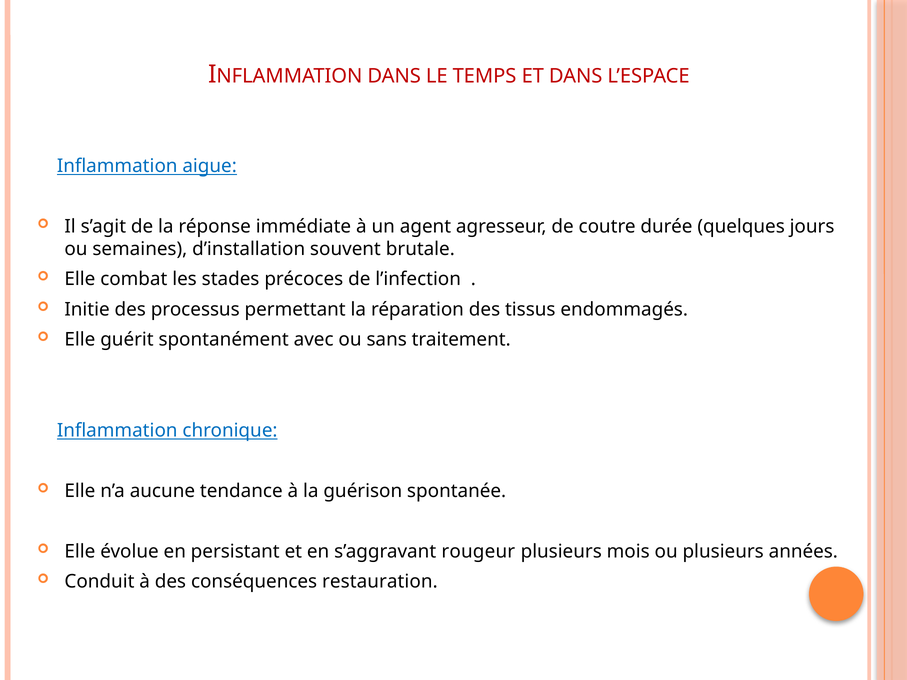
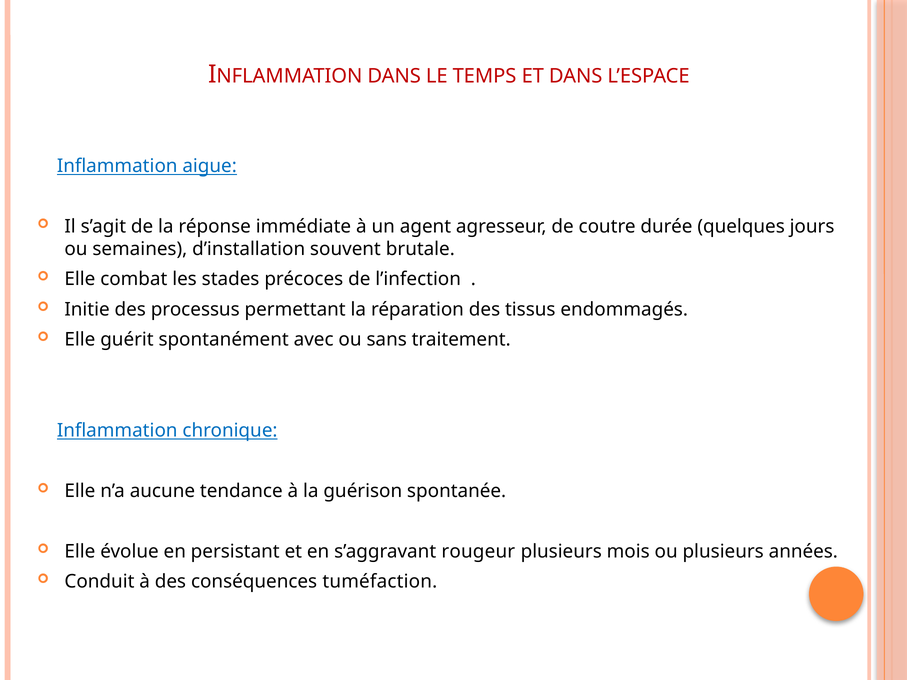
restauration: restauration -> tuméfaction (380, 582)
